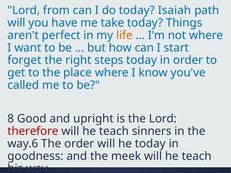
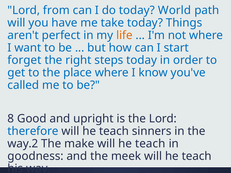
Isaiah: Isaiah -> World (175, 10)
therefore colour: red -> blue (33, 131)
way.6: way.6 -> way.2 (23, 144)
The order: order -> make (79, 144)
today: today -> teach (150, 144)
